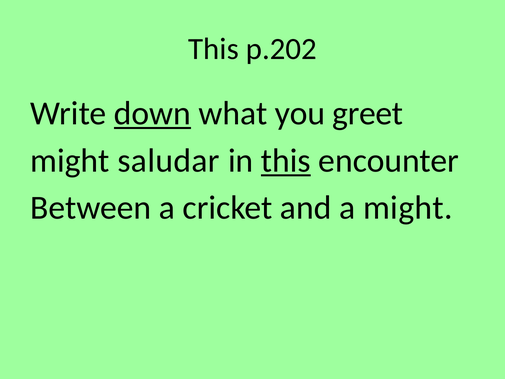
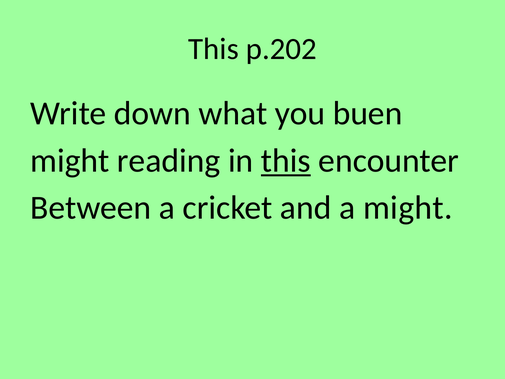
down underline: present -> none (152, 113)
greet: greet -> buen (368, 113)
saludar: saludar -> reading (169, 161)
